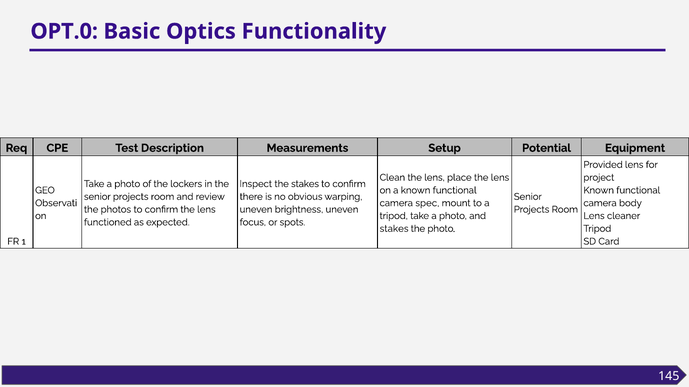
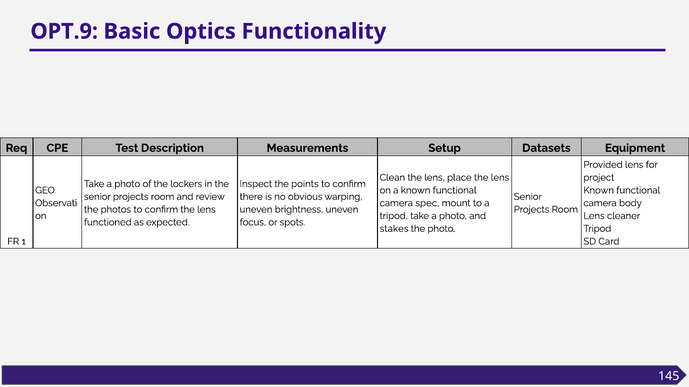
OPT.0: OPT.0 -> OPT.9 (64, 31)
Potential: Potential -> Datasets (546, 148)
the stakes: stakes -> points (305, 184)
